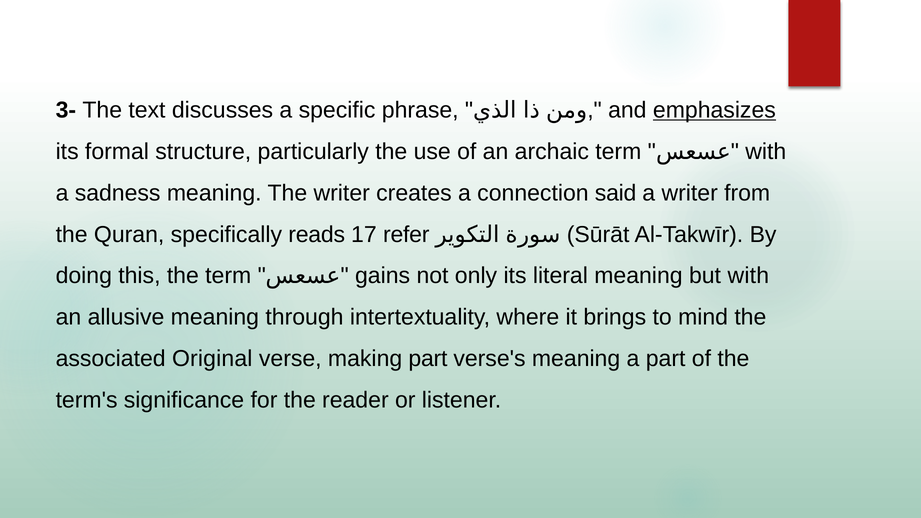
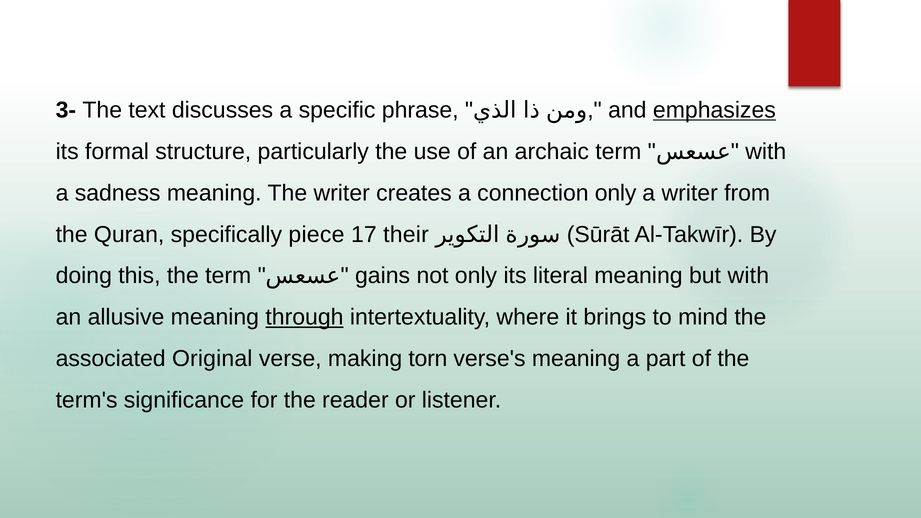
connection said: said -> only (616, 193)
reads: reads -> piece (316, 234)
refer: refer -> their (406, 234)
through underline: none -> present (304, 317)
making part: part -> torn (428, 359)
